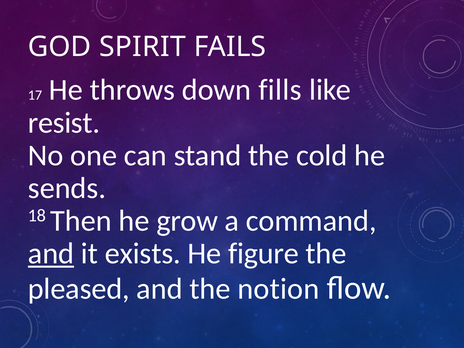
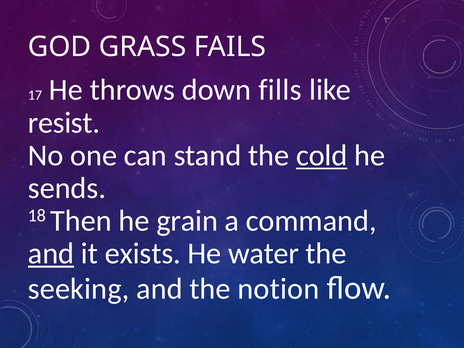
SPIRIT: SPIRIT -> GRASS (143, 47)
cold underline: none -> present (322, 155)
grow: grow -> grain (187, 221)
figure: figure -> water (264, 254)
pleased: pleased -> seeking (79, 289)
